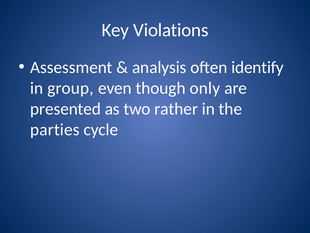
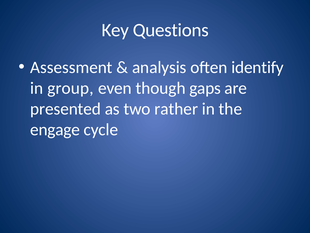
Violations: Violations -> Questions (171, 30)
only: only -> gaps (205, 88)
parties: parties -> engage (55, 129)
